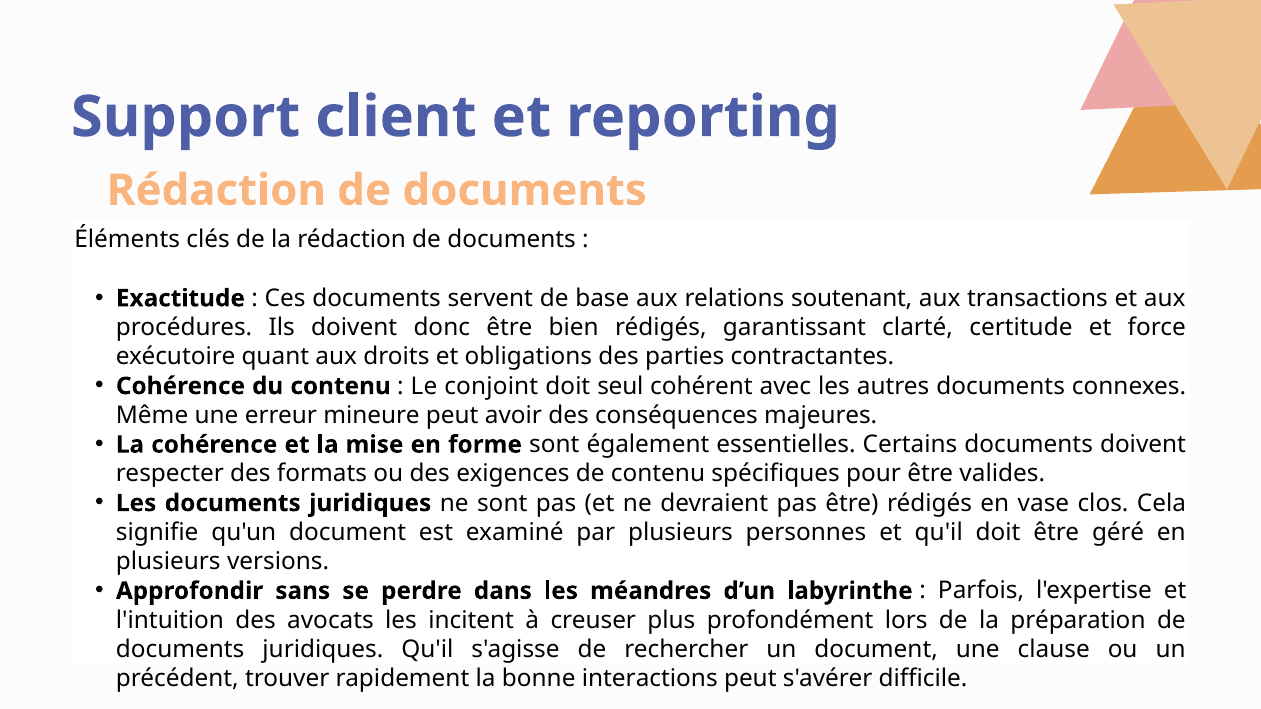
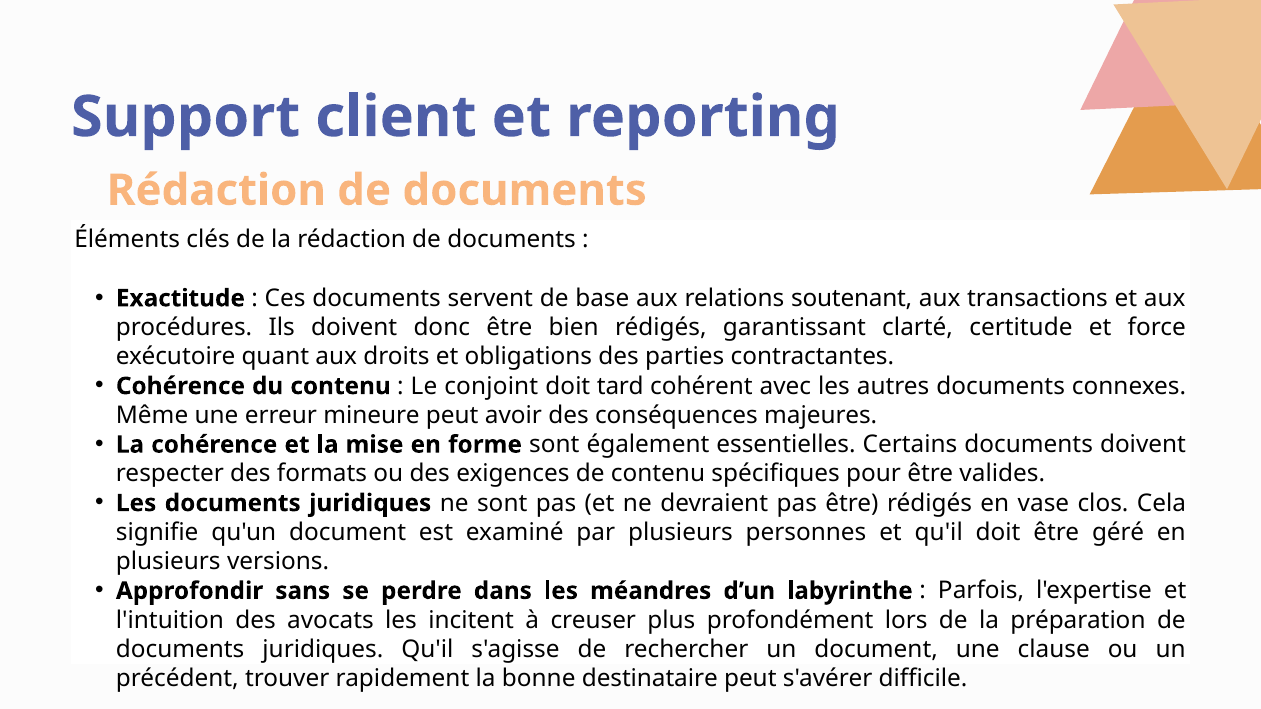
seul: seul -> tard (620, 386)
interactions: interactions -> destinataire (650, 679)
